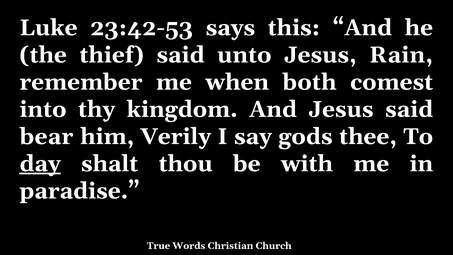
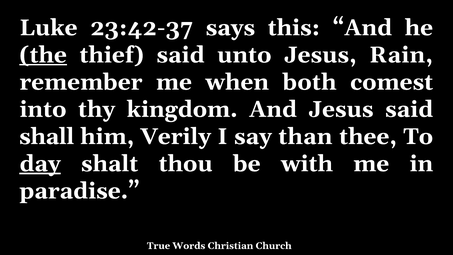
23:42-53: 23:42-53 -> 23:42-37 (141, 28)
the underline: none -> present (43, 55)
bear: bear -> shall (47, 136)
gods: gods -> than (305, 136)
